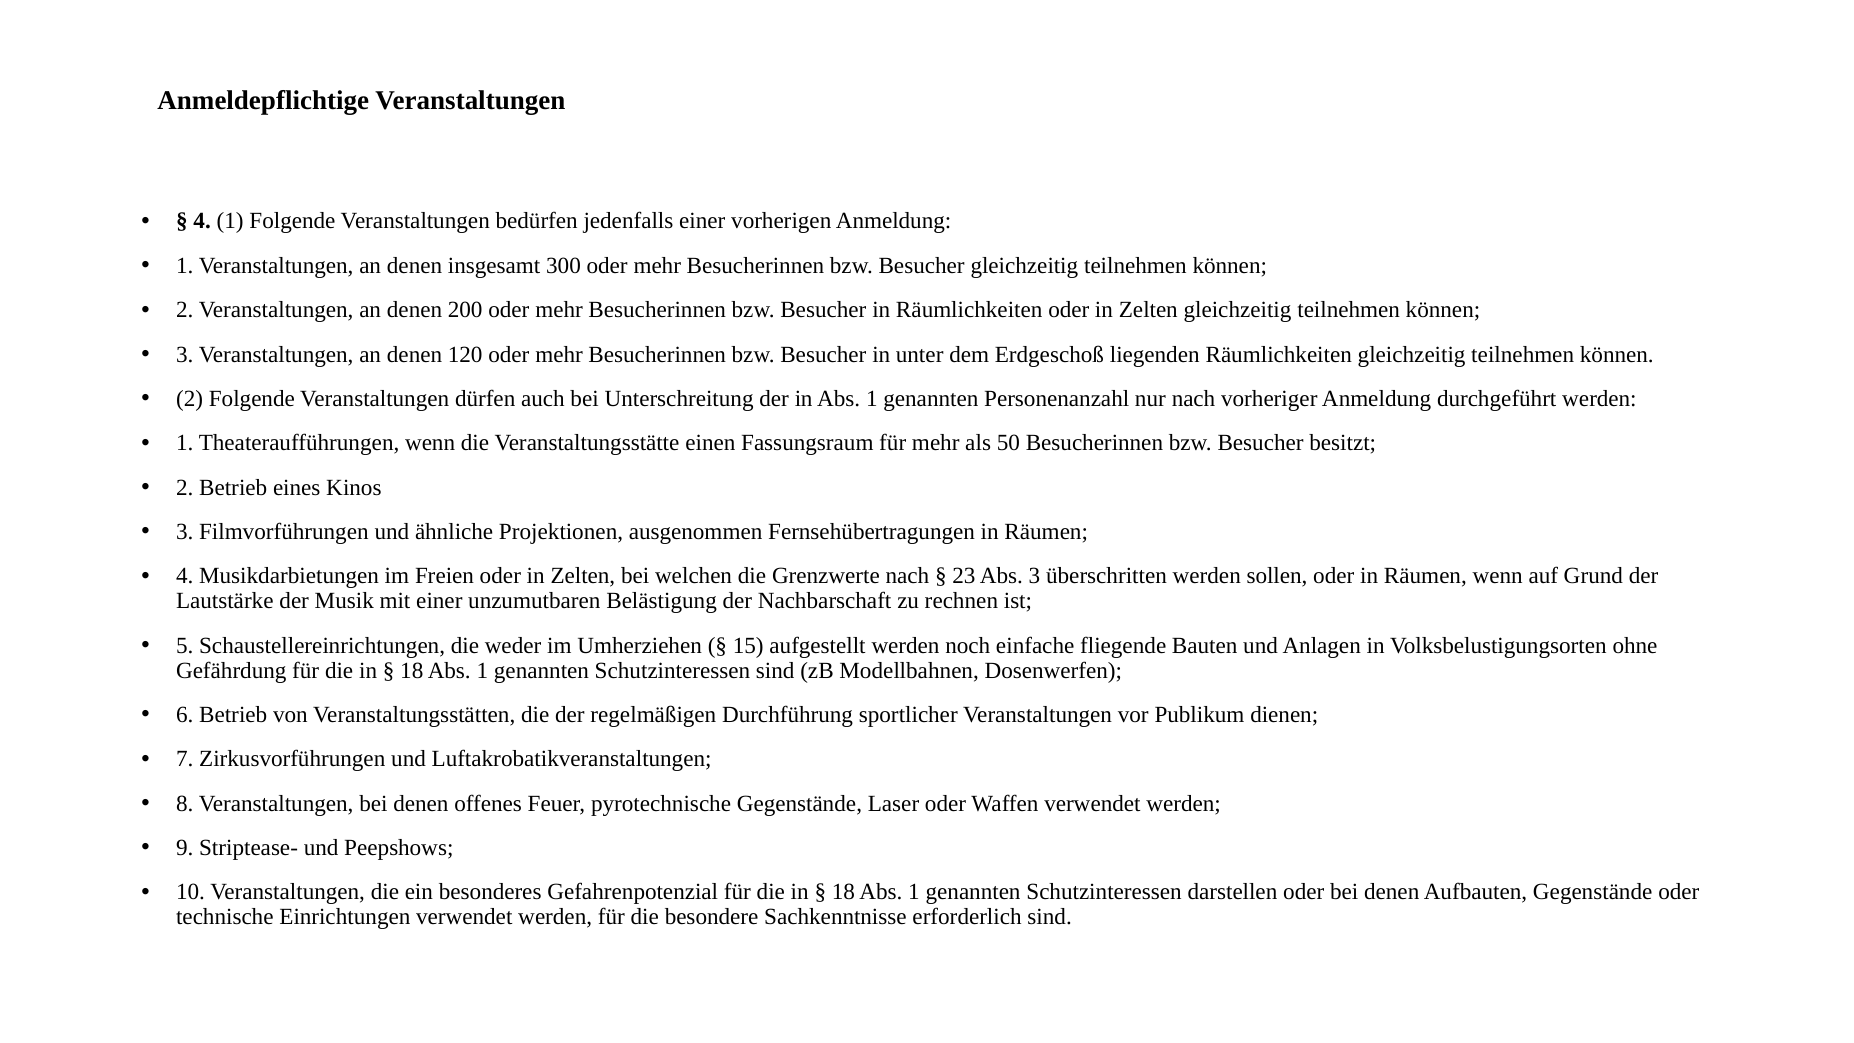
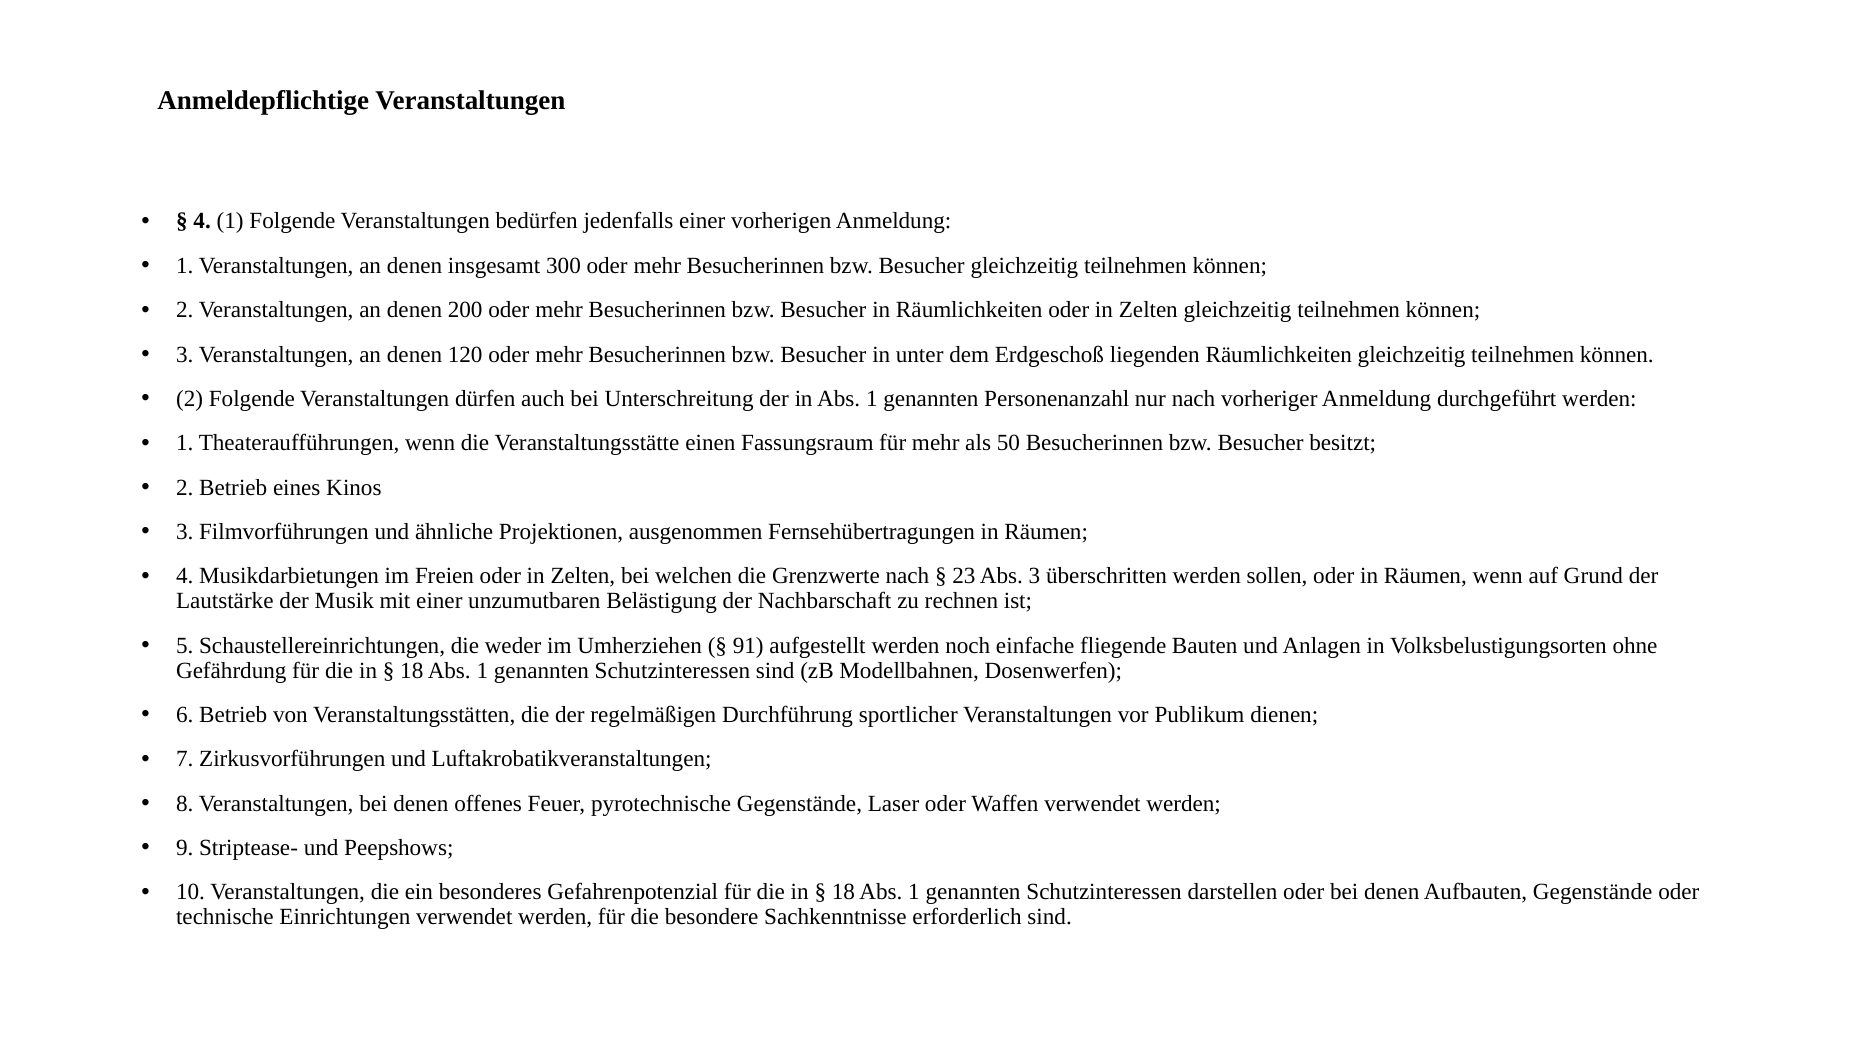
15: 15 -> 91 (748, 645)
